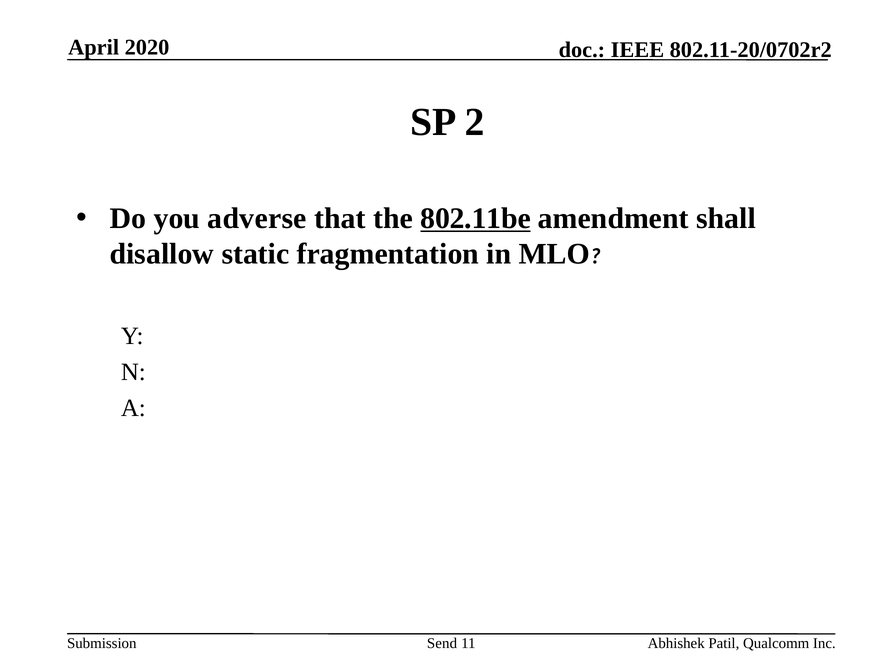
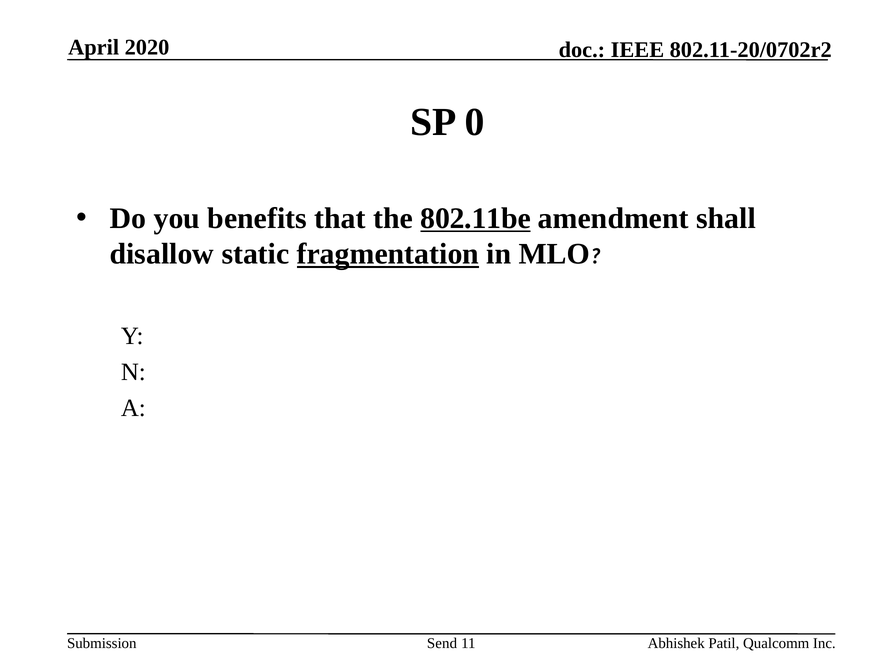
2: 2 -> 0 (474, 122)
adverse: adverse -> benefits (257, 218)
fragmentation underline: none -> present (388, 254)
